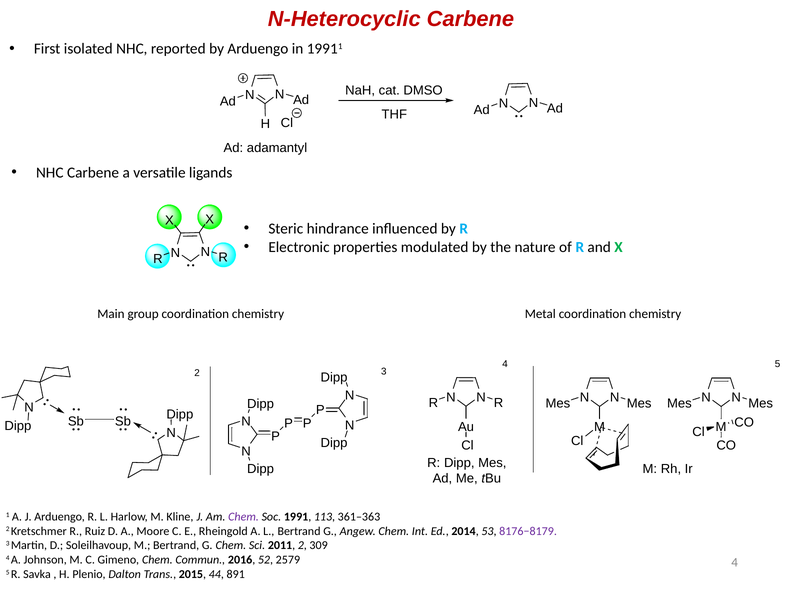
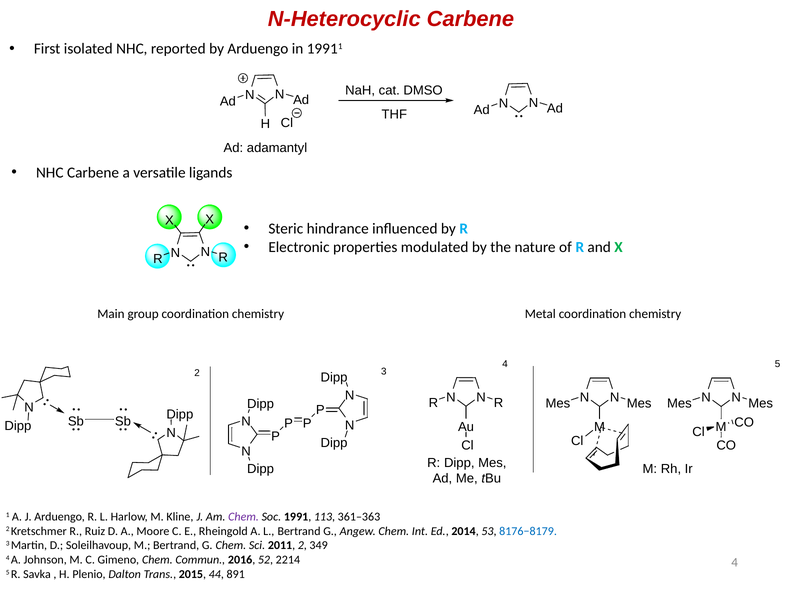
8176−8179 colour: purple -> blue (528, 531)
309: 309 -> 349 (319, 545)
2579: 2579 -> 2214 (288, 560)
